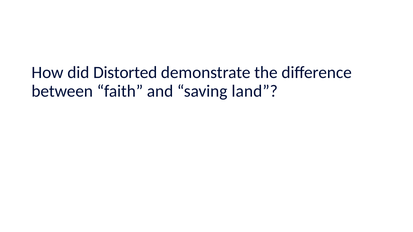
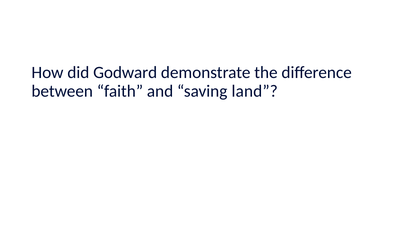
Distorted: Distorted -> Godward (125, 73)
